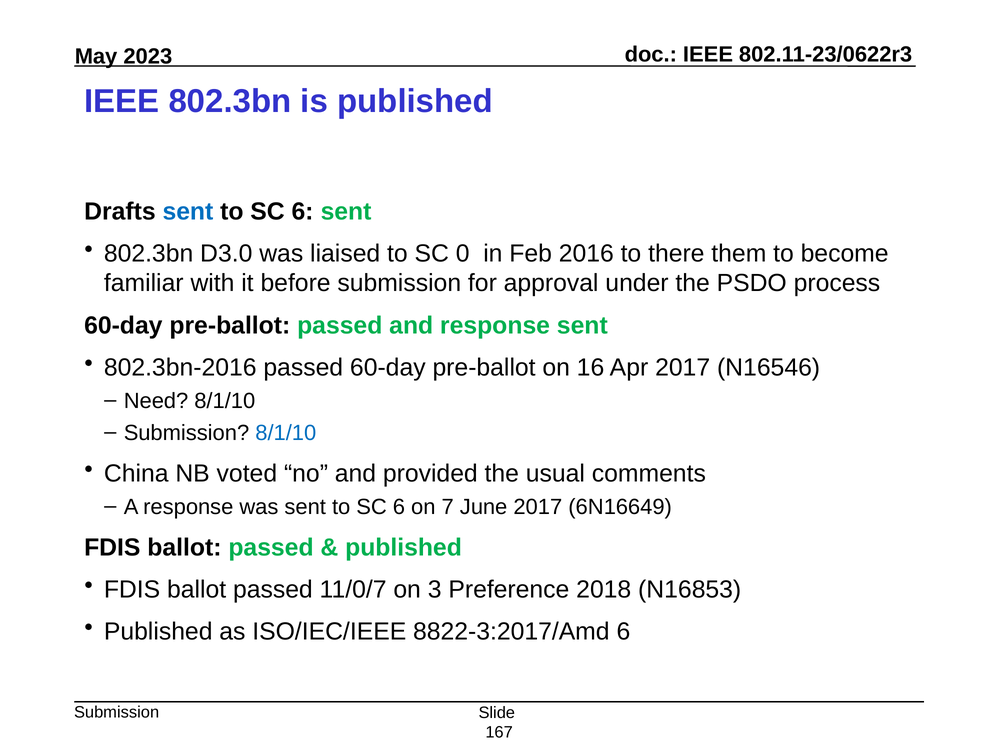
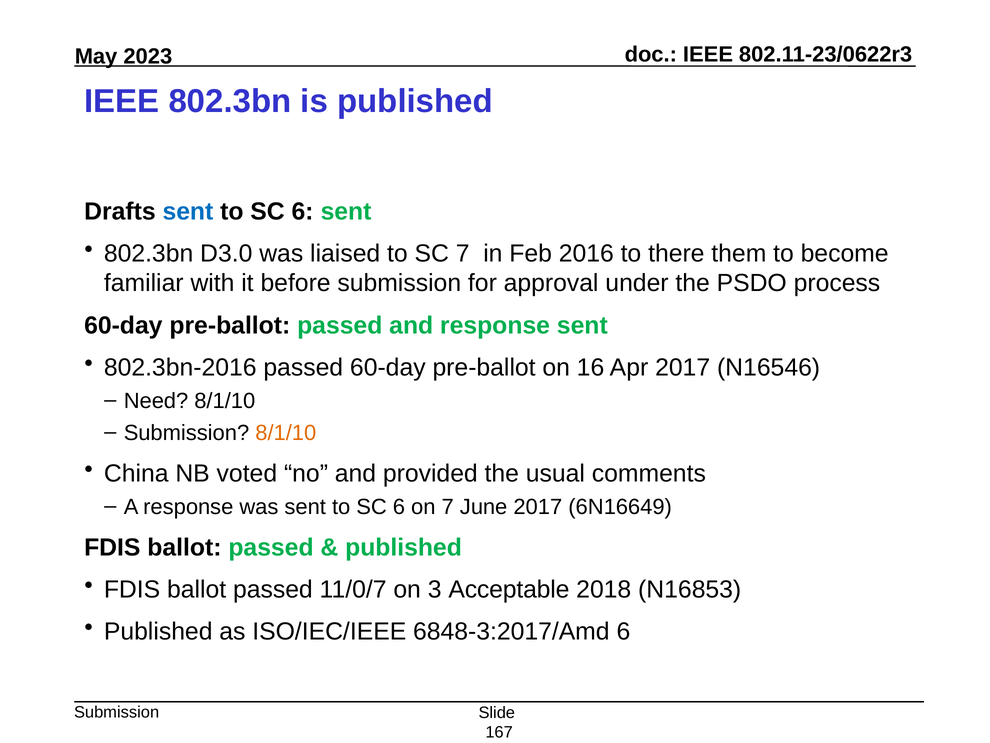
SC 0: 0 -> 7 (463, 253)
8/1/10 colour: blue -> orange (286, 433)
Preference: Preference -> Acceptable (509, 589)
8822-3:2017/Amd: 8822-3:2017/Amd -> 6848-3:2017/Amd (511, 631)
